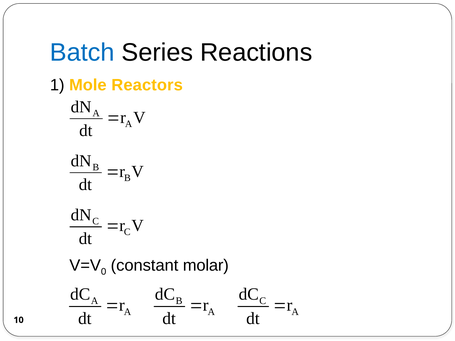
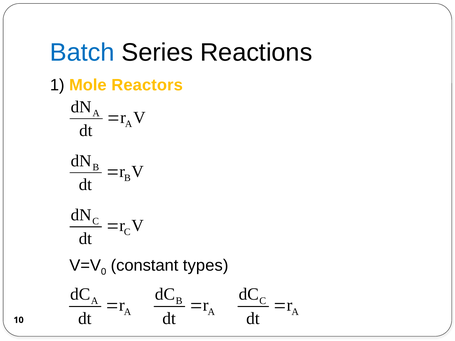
molar: molar -> types (206, 266)
